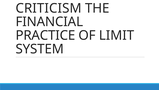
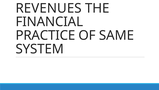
CRITICISM: CRITICISM -> REVENUES (49, 8)
LIMIT: LIMIT -> SAME (116, 35)
